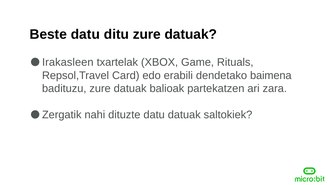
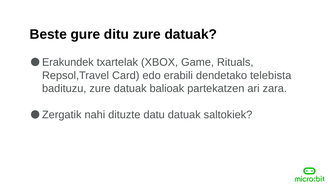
Beste datu: datu -> gure (85, 34)
Irakasleen: Irakasleen -> Erakundek (68, 62)
baimena: baimena -> telebista (271, 75)
